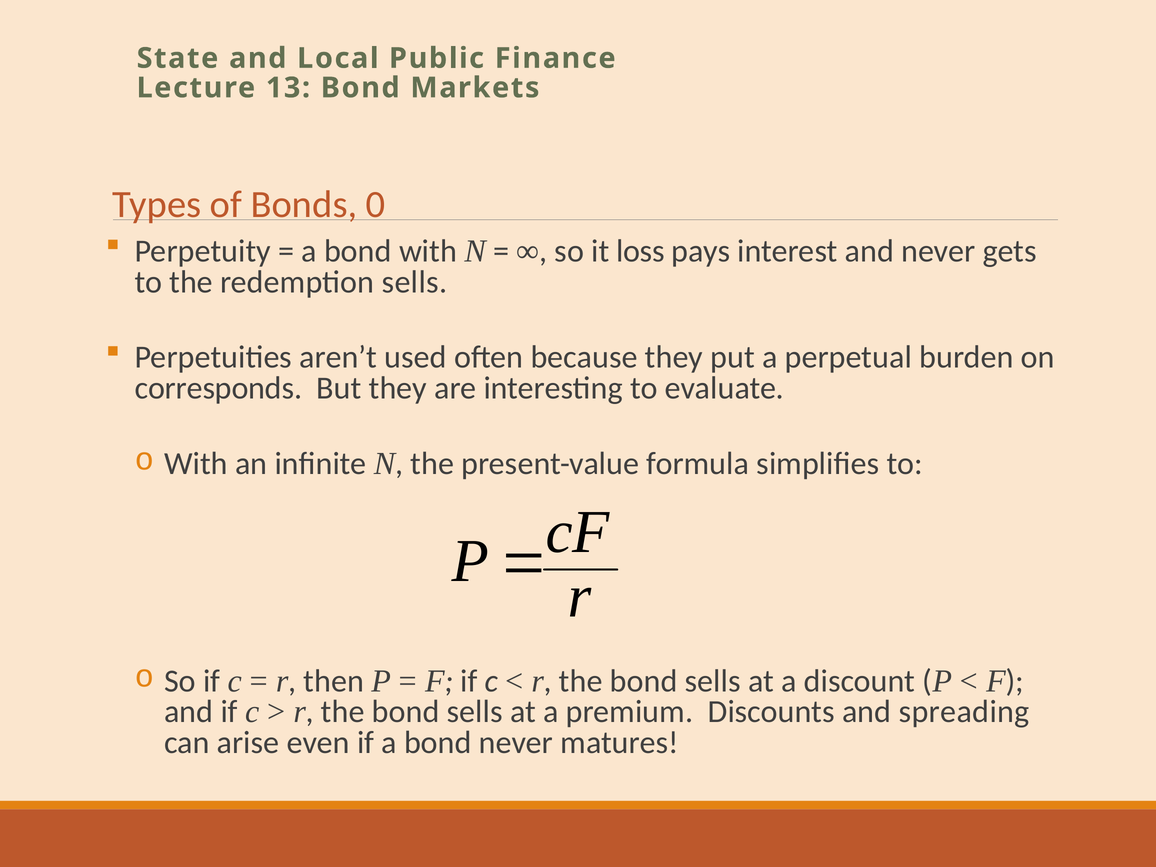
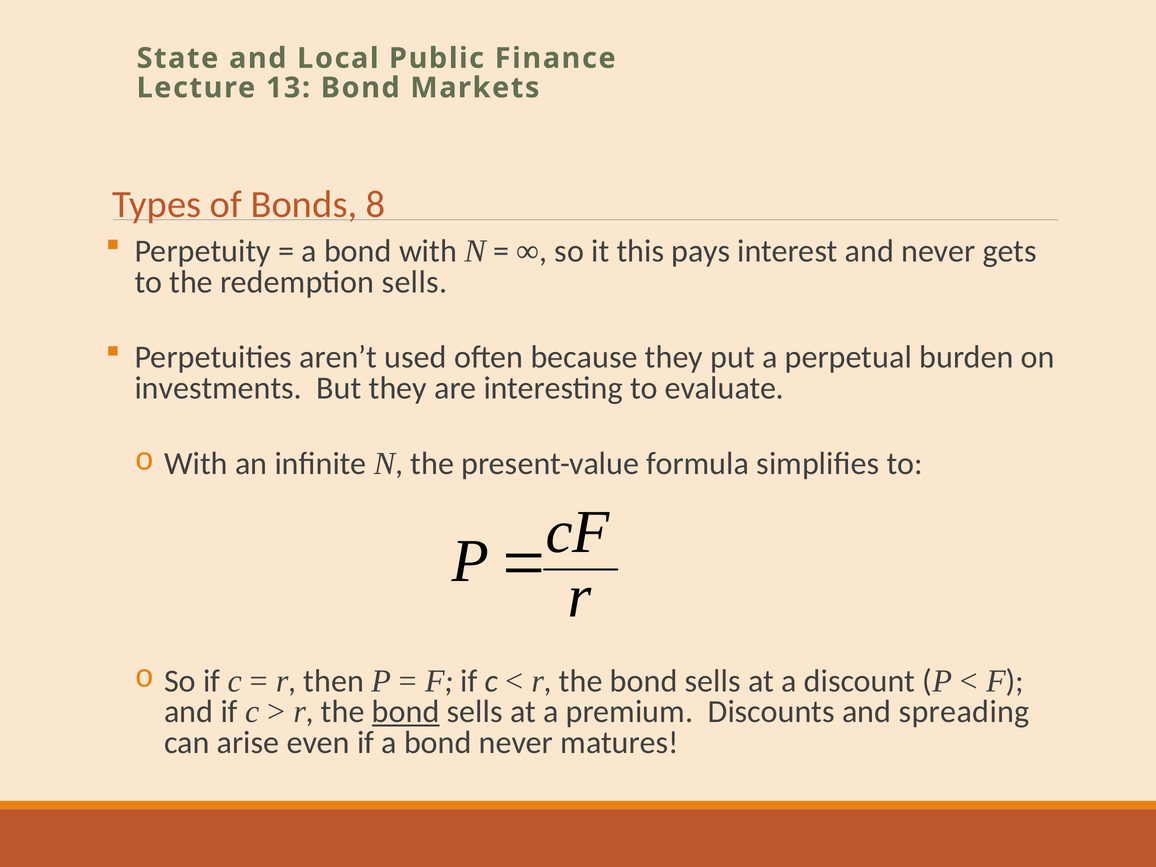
0: 0 -> 8 (376, 205)
loss: loss -> this (640, 251)
corresponds: corresponds -> investments (218, 388)
bond underline: none -> present (406, 712)
